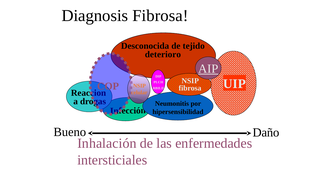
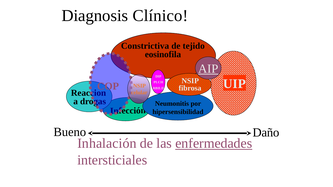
Diagnosis Fibrosa: Fibrosa -> Clínico (160, 16)
Desconocida: Desconocida -> Constrictiva (145, 46)
deterioro: deterioro -> eosinofila (163, 55)
enfermedades underline: none -> present (214, 144)
